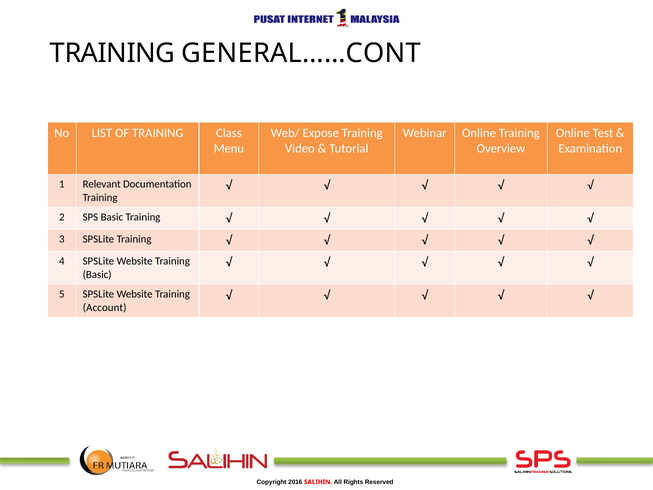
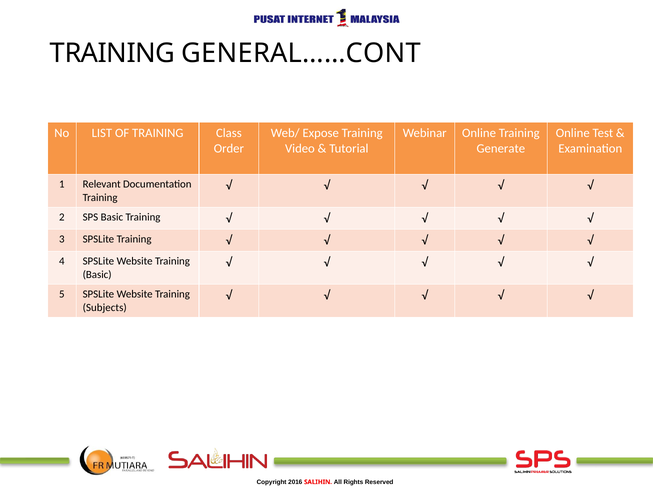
Menu: Menu -> Order (229, 148)
Overview: Overview -> Generate (501, 148)
Account: Account -> Subjects (105, 307)
